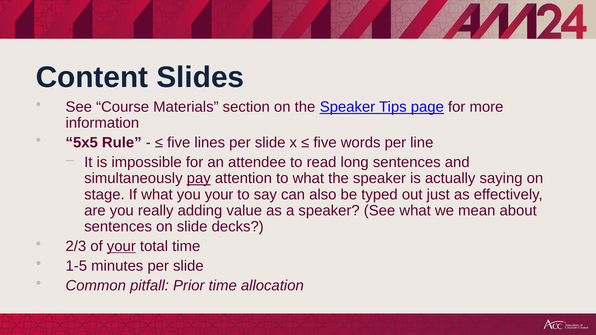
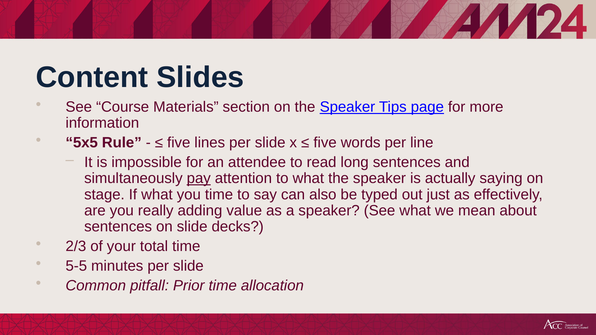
you your: your -> time (219, 195)
your underline: present -> none (121, 246)
1-5: 1-5 -> 5-5 (76, 266)
